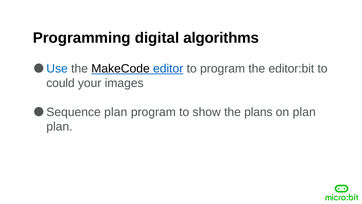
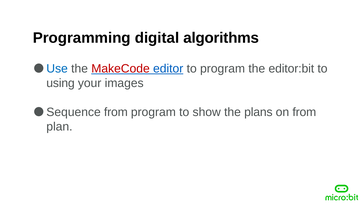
MakeCode colour: black -> red (121, 68)
could: could -> using (61, 83)
Sequence plan: plan -> from (116, 112)
on plan: plan -> from (304, 112)
